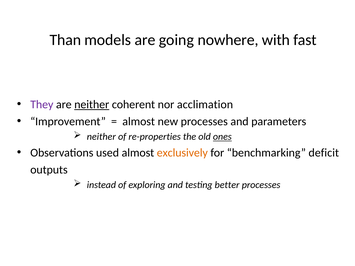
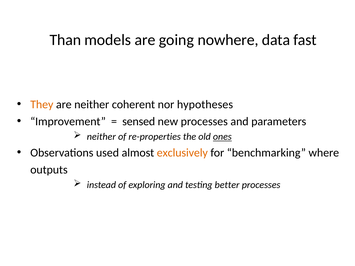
with: with -> data (276, 40)
They colour: purple -> orange (42, 105)
neither underline: present -> none (92, 105)
acclimation: acclimation -> hypotheses (205, 105)
almost: almost -> sensed (139, 122)
deficit: deficit -> where (324, 153)
